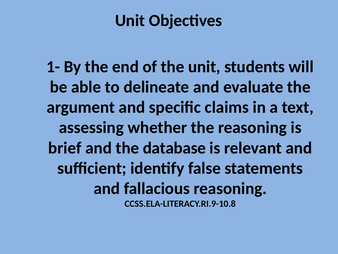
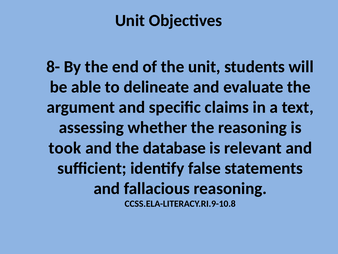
1-: 1- -> 8- (53, 67)
brief: brief -> took (65, 148)
